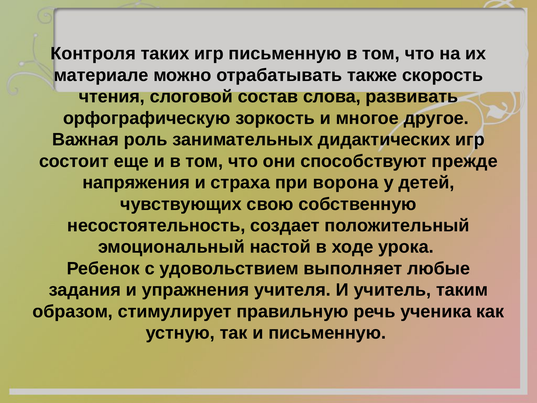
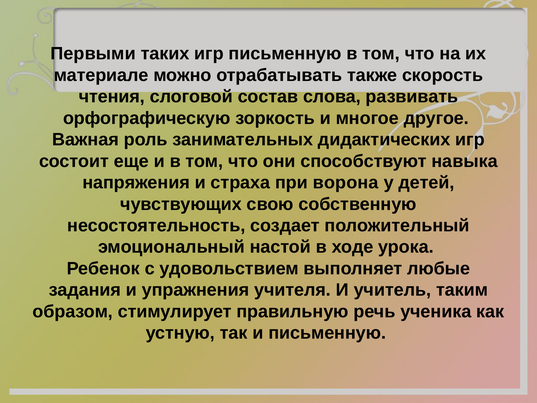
Контроля: Контроля -> Первыми (93, 54)
прежде: прежде -> навыка (465, 161)
